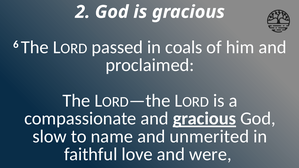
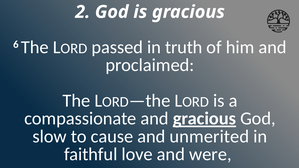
coals: coals -> truth (184, 47)
name: name -> cause (112, 137)
